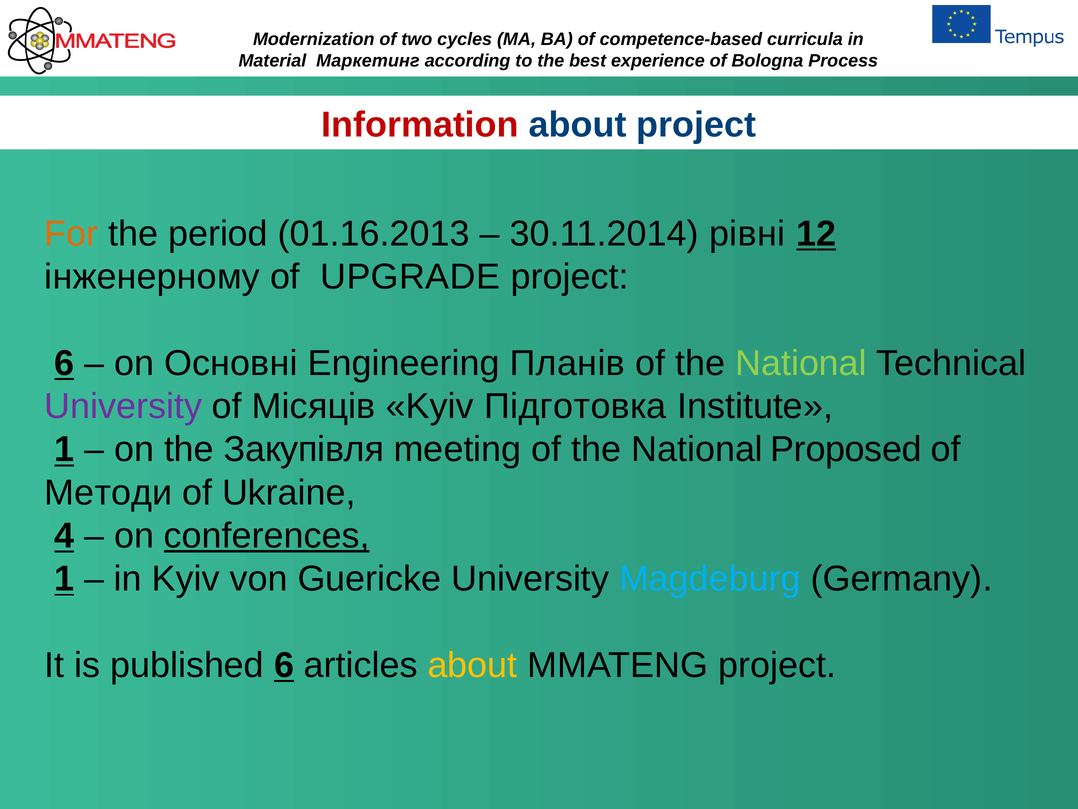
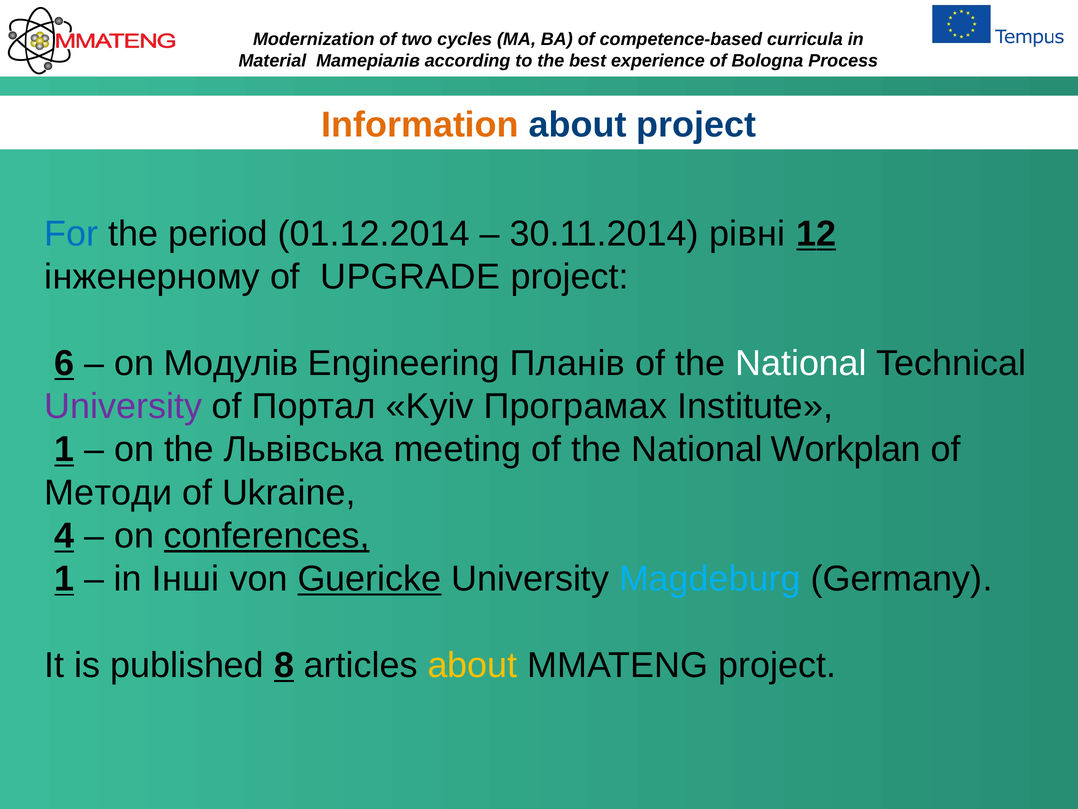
Маркетинг: Маркетинг -> Матеріалів (368, 61)
Information colour: red -> orange (420, 125)
For colour: orange -> blue (71, 234)
01.16.2013: 01.16.2013 -> 01.12.2014 (374, 234)
Основні: Основні -> Модулів (231, 363)
National colour: light green -> white (801, 363)
Місяців: Місяців -> Портал (314, 406)
Підготовка: Підготовка -> Програмах (575, 406)
Закупівля: Закупівля -> Львівська (304, 449)
Proposed: Proposed -> Workplan (846, 449)
in Kyiv: Kyiv -> Інші (186, 579)
Guericke underline: none -> present (369, 579)
published 6: 6 -> 8 (284, 665)
